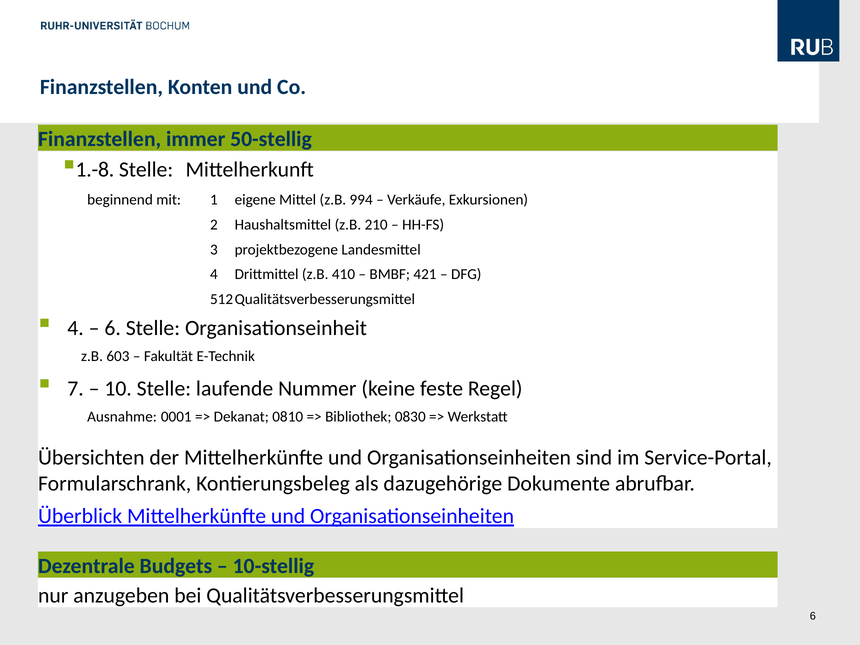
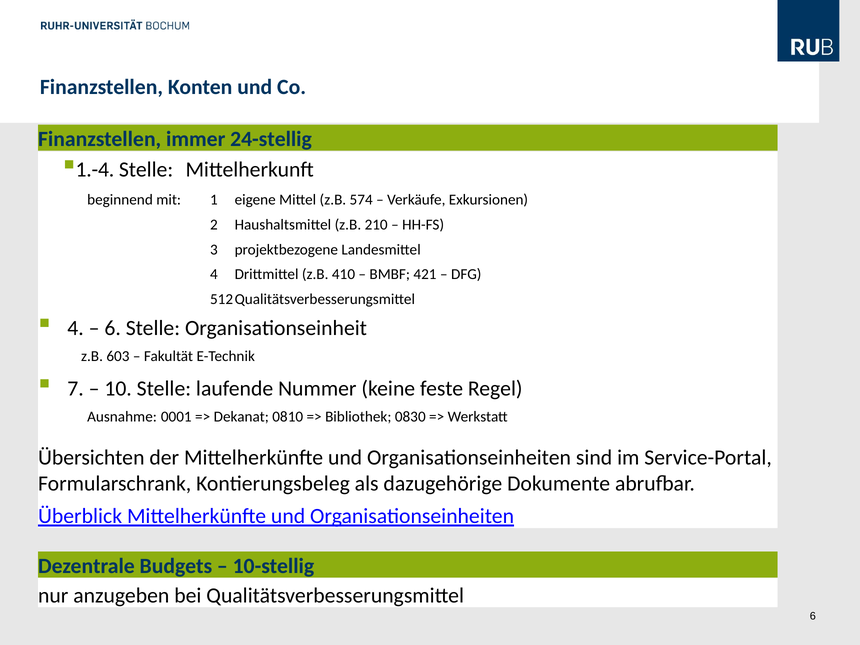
50-stellig: 50-stellig -> 24-stellig (271, 139)
1.-8: 1.-8 -> 1.-4 (95, 169)
994: 994 -> 574 (361, 200)
